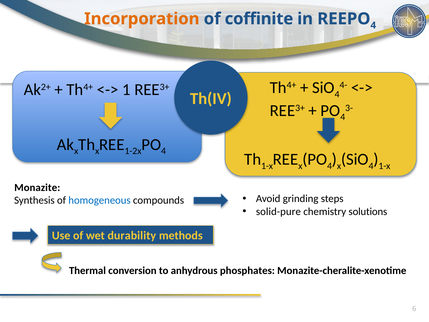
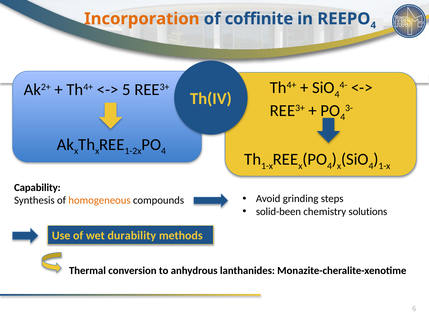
1: 1 -> 5 (126, 90)
Monazite: Monazite -> Capability (37, 187)
homogeneous colour: blue -> orange (100, 200)
solid-pure: solid-pure -> solid-been (278, 211)
phosphates: phosphates -> lanthanides (247, 270)
